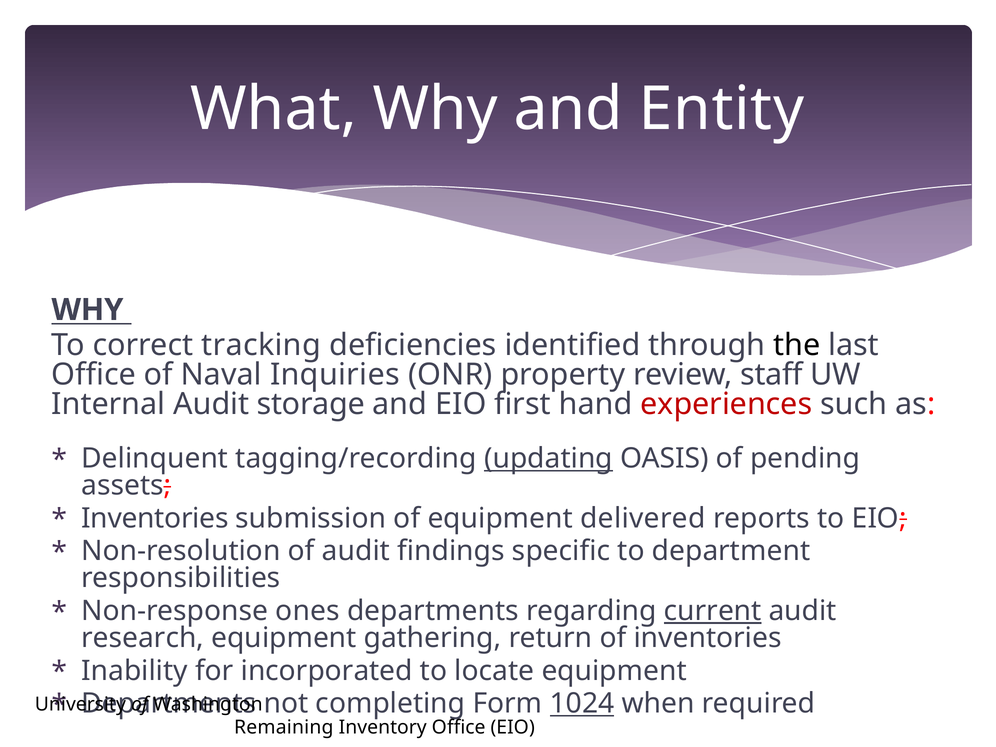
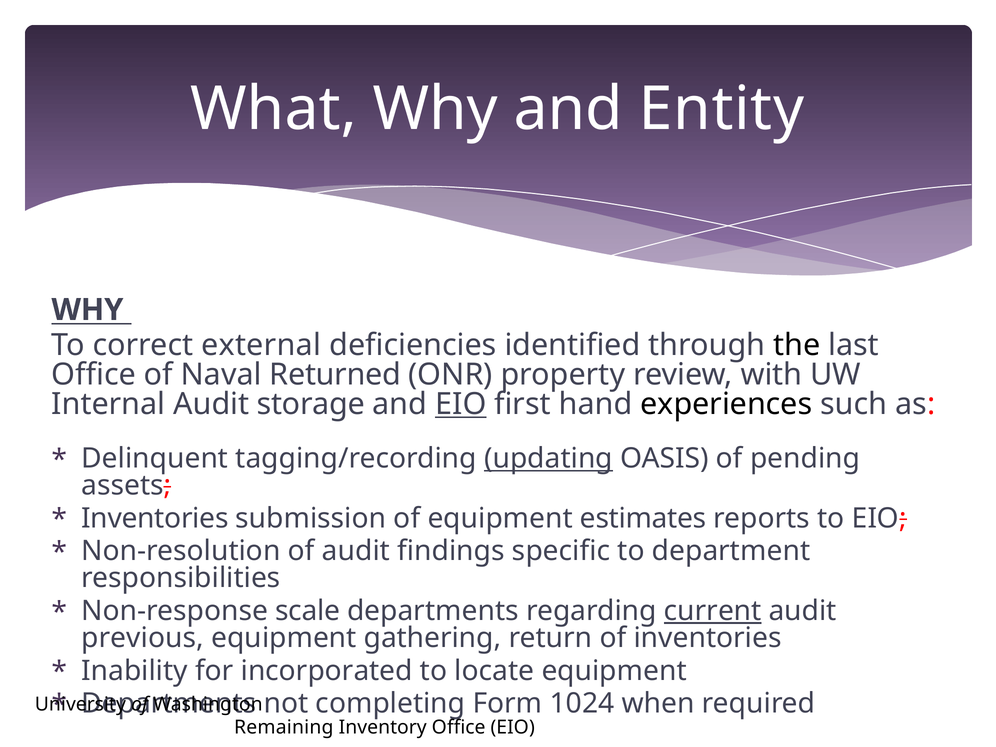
tracking: tracking -> external (261, 345)
Inquiries: Inquiries -> Returned (335, 375)
staff: staff -> with (771, 375)
EIO underline: none -> present (461, 404)
experiences colour: red -> black (726, 404)
delivered: delivered -> estimates (643, 518)
ones: ones -> scale (308, 611)
research: research -> previous (143, 638)
1024 underline: present -> none (582, 703)
